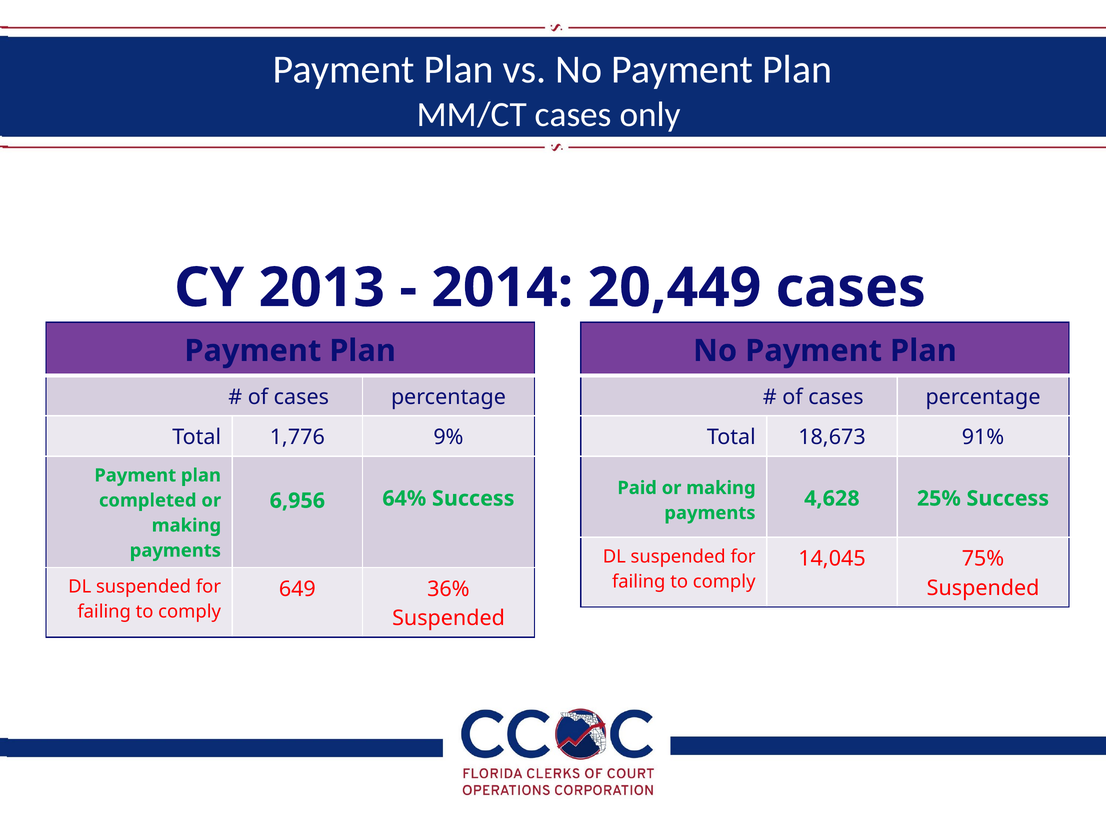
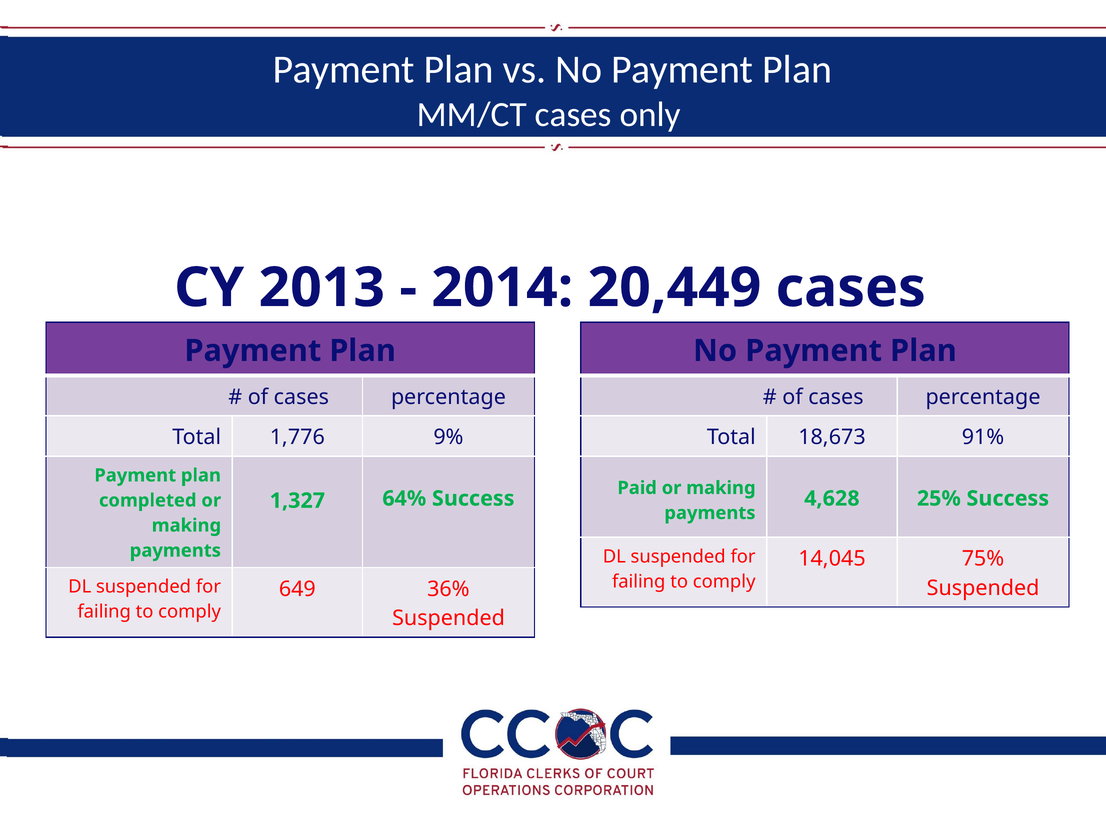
6,956: 6,956 -> 1,327 (297, 501)
